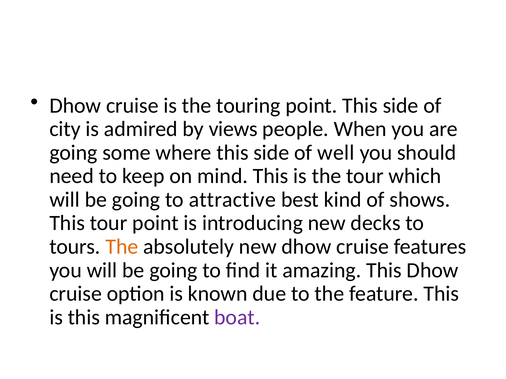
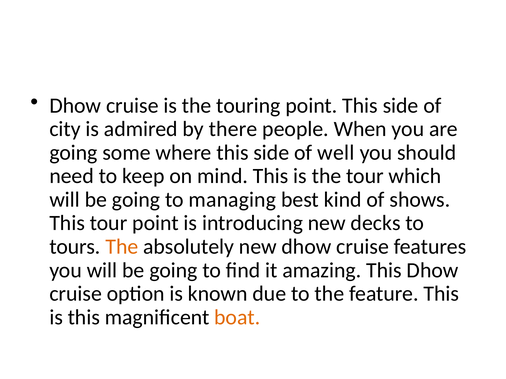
views: views -> there (233, 129)
attractive: attractive -> managing (232, 200)
boat colour: purple -> orange (237, 318)
